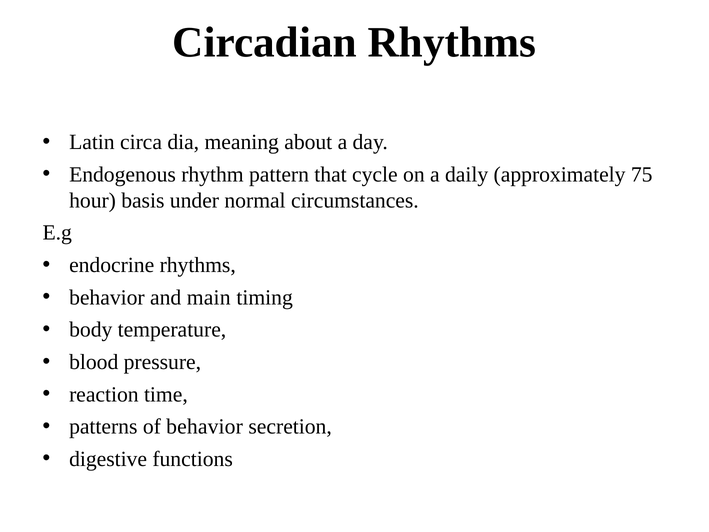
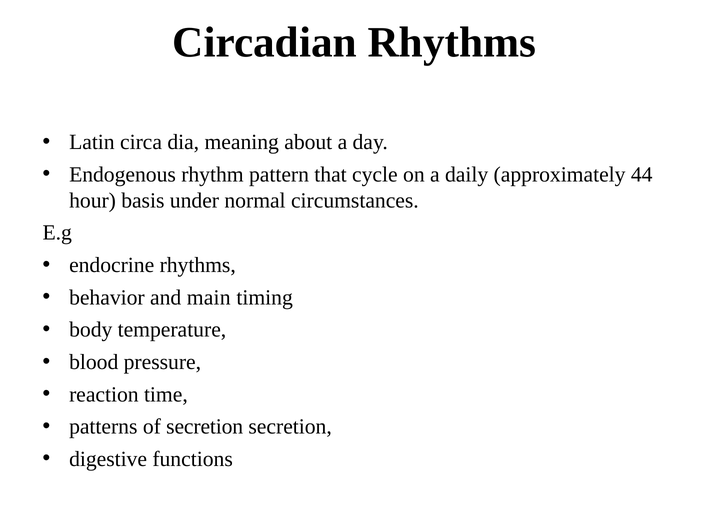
75: 75 -> 44 (642, 174)
of behavior: behavior -> secretion (205, 426)
